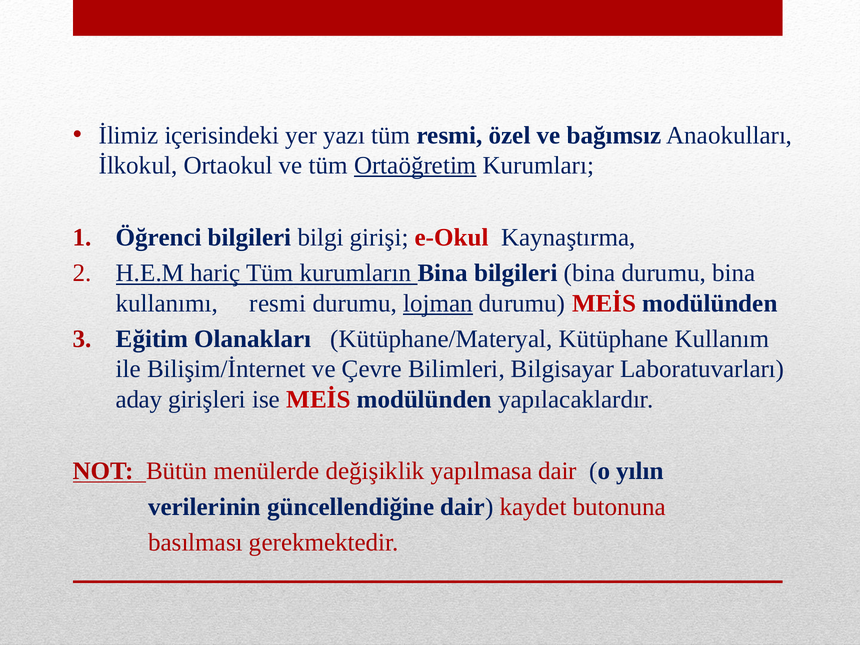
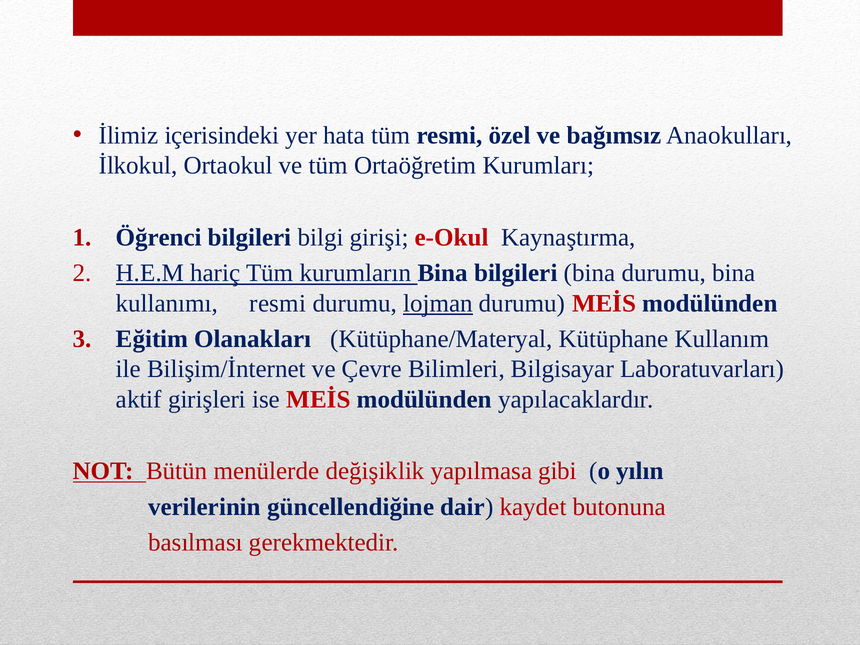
yazı: yazı -> hata (344, 136)
Ortaöğretim underline: present -> none (415, 166)
aday: aday -> aktif (139, 399)
yapılmasa dair: dair -> gibi (557, 471)
